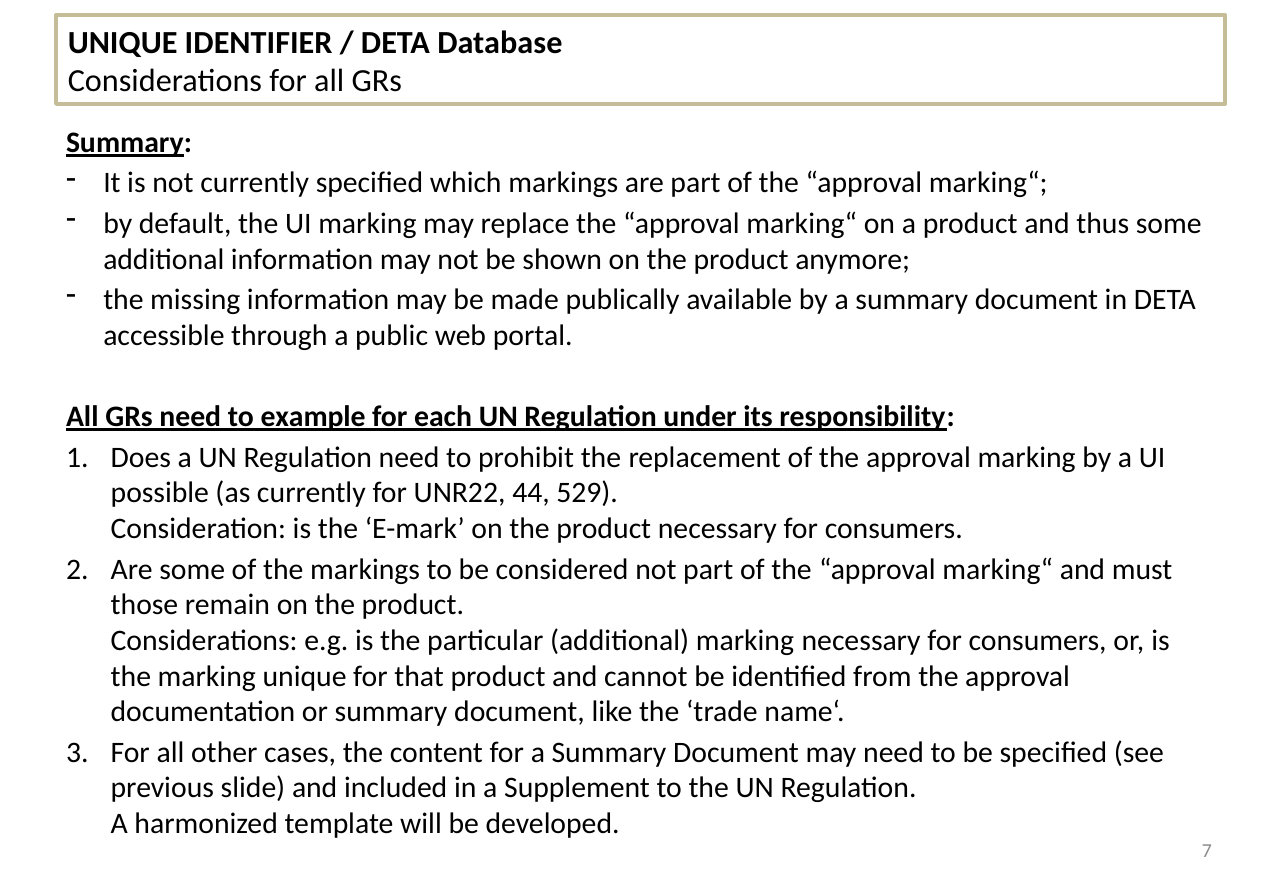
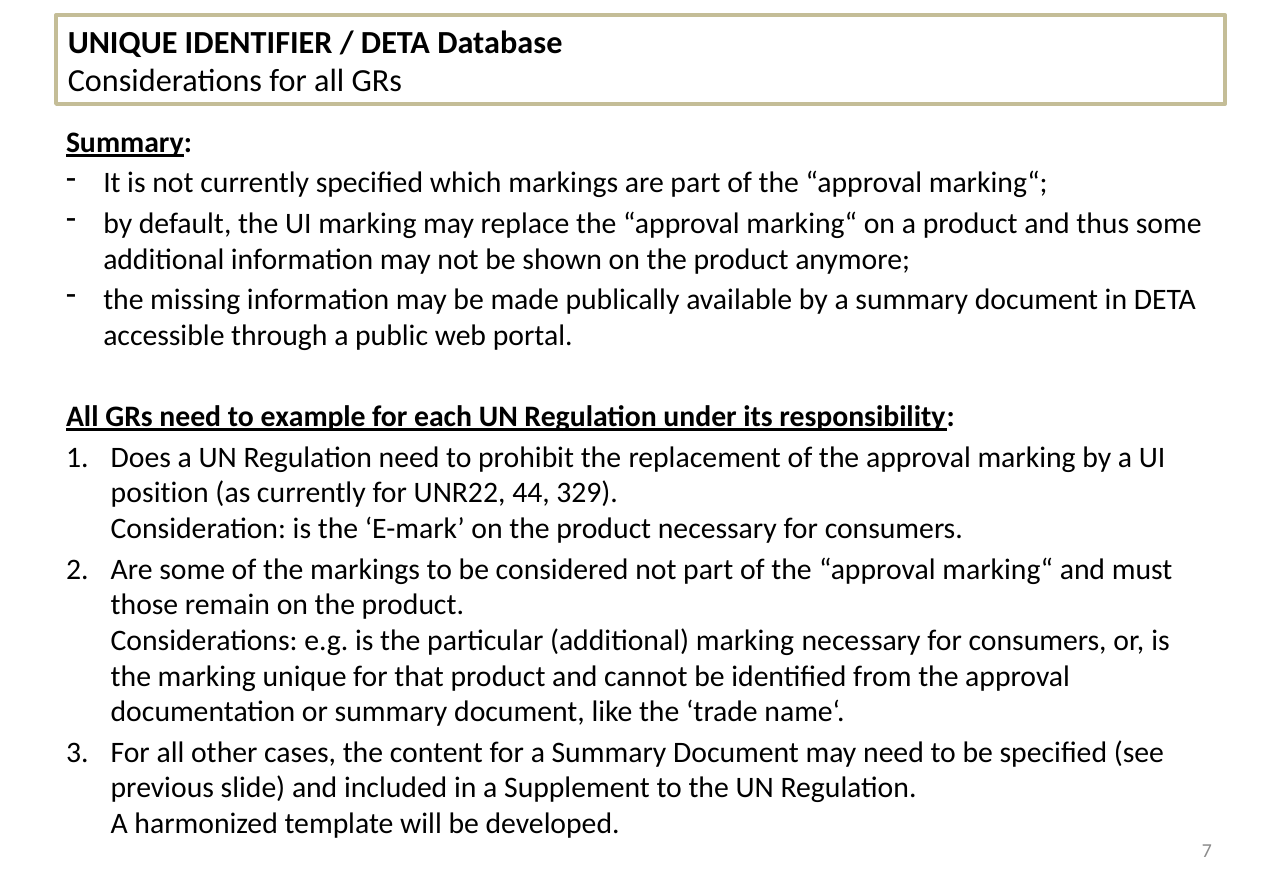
possible: possible -> position (160, 493)
529: 529 -> 329 (587, 493)
